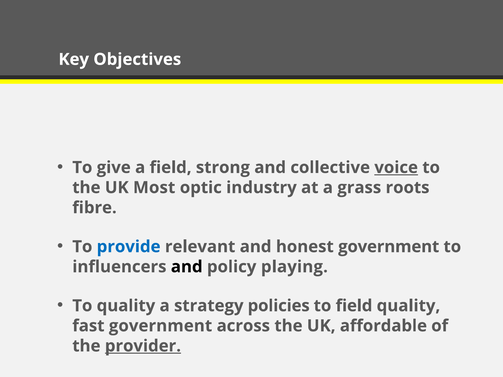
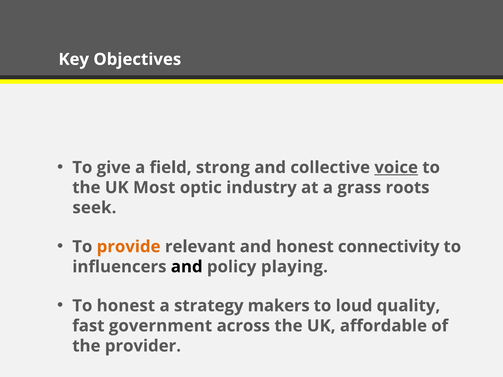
fibre: fibre -> seek (94, 208)
provide colour: blue -> orange (129, 247)
honest government: government -> connectivity (389, 247)
To quality: quality -> honest (126, 306)
policies: policies -> makers (279, 306)
to field: field -> loud (354, 306)
provider underline: present -> none (143, 346)
